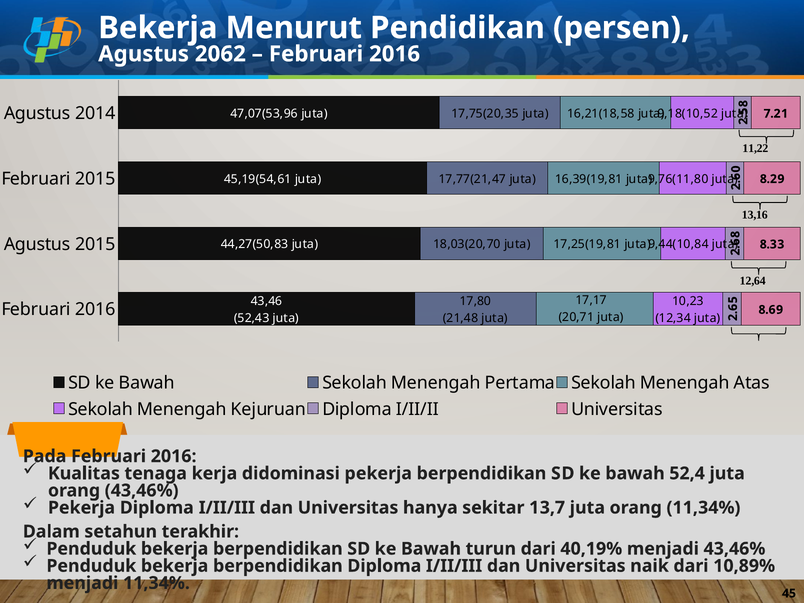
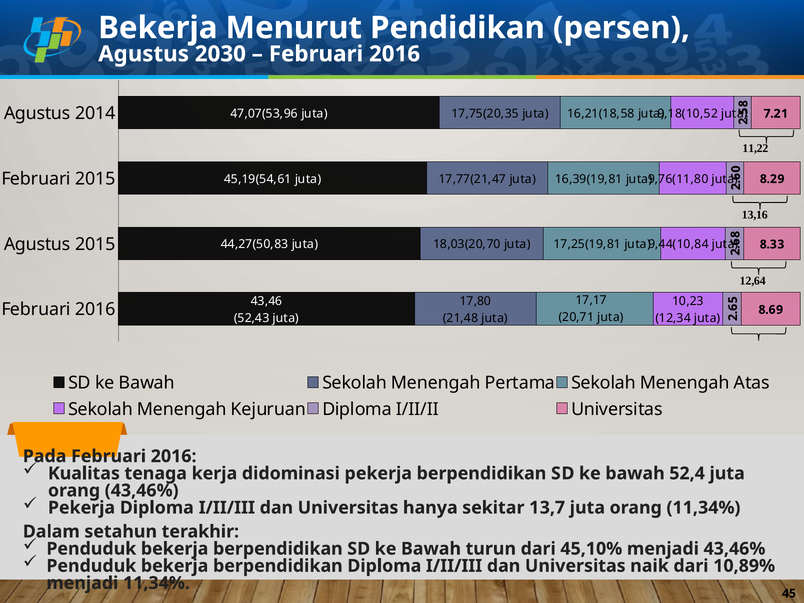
2062: 2062 -> 2030 (220, 54)
40,19%: 40,19% -> 45,10% (591, 549)
